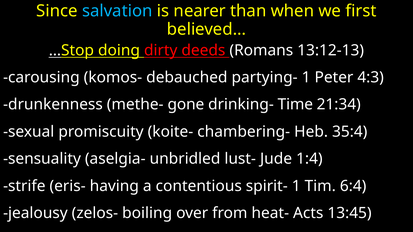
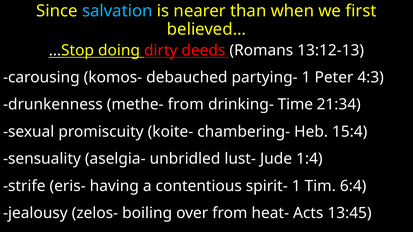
methe- gone: gone -> from (186, 105)
35:4: 35:4 -> 15:4 (350, 132)
